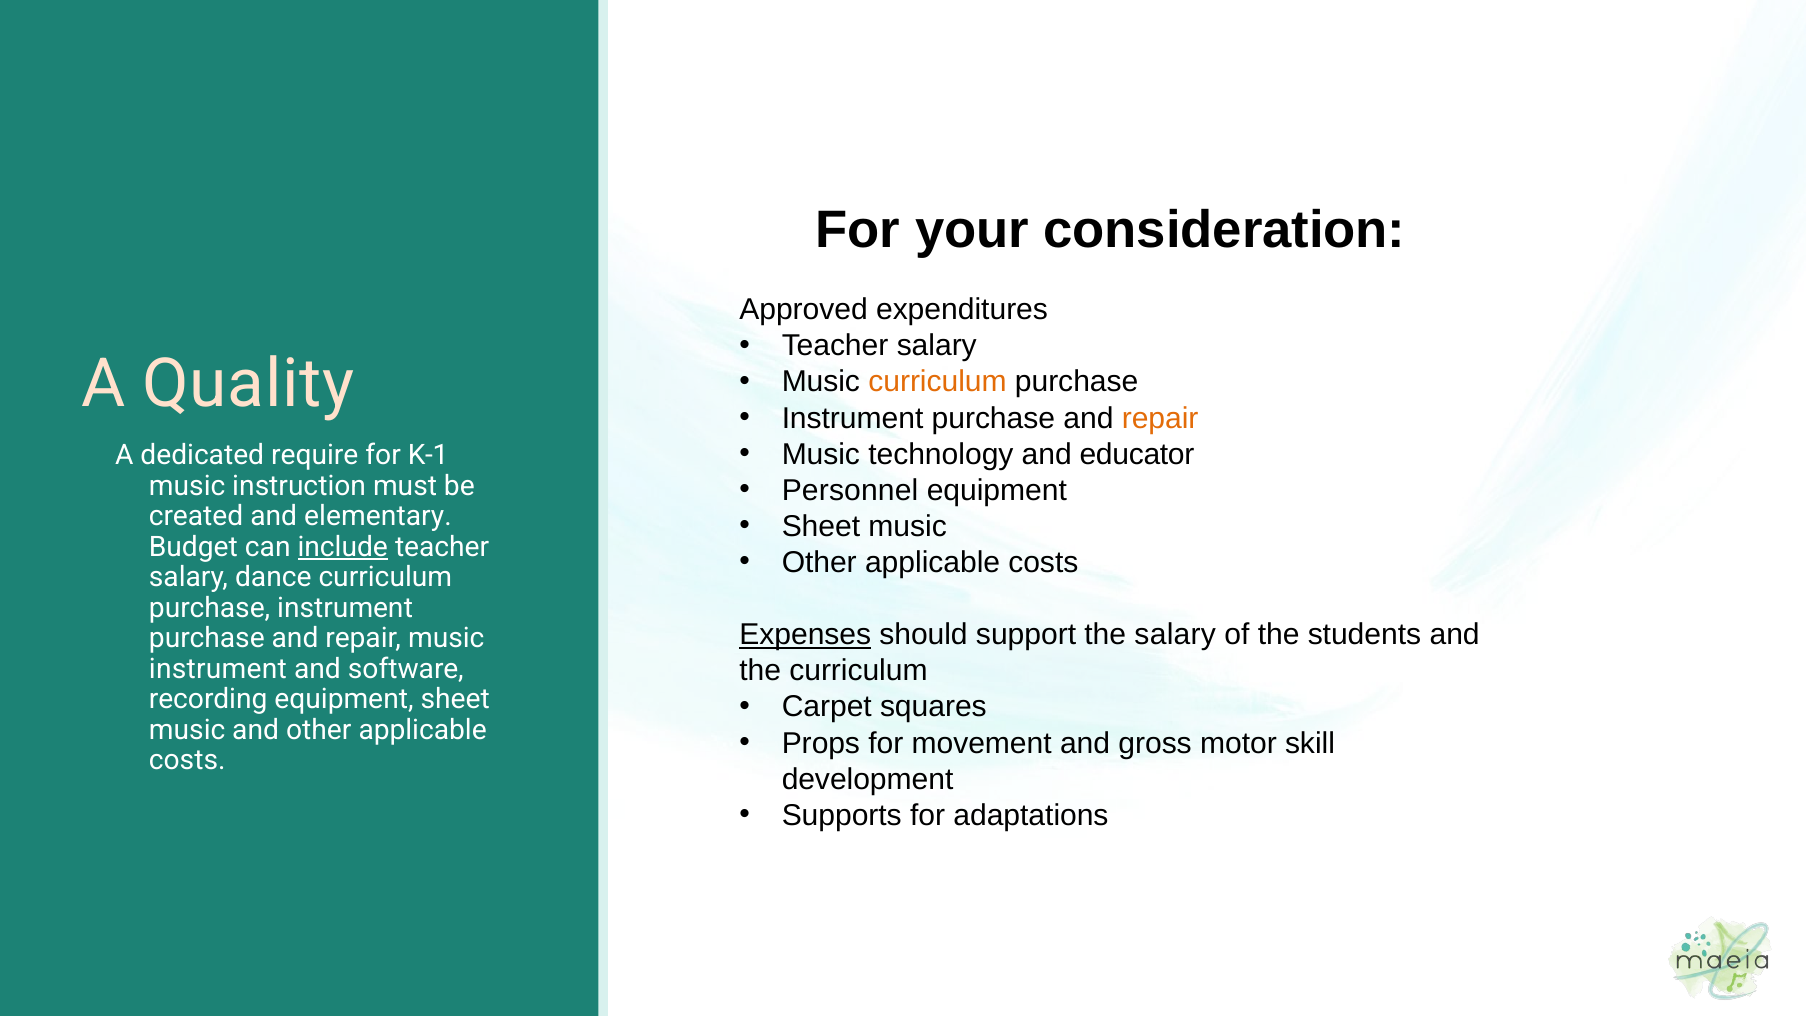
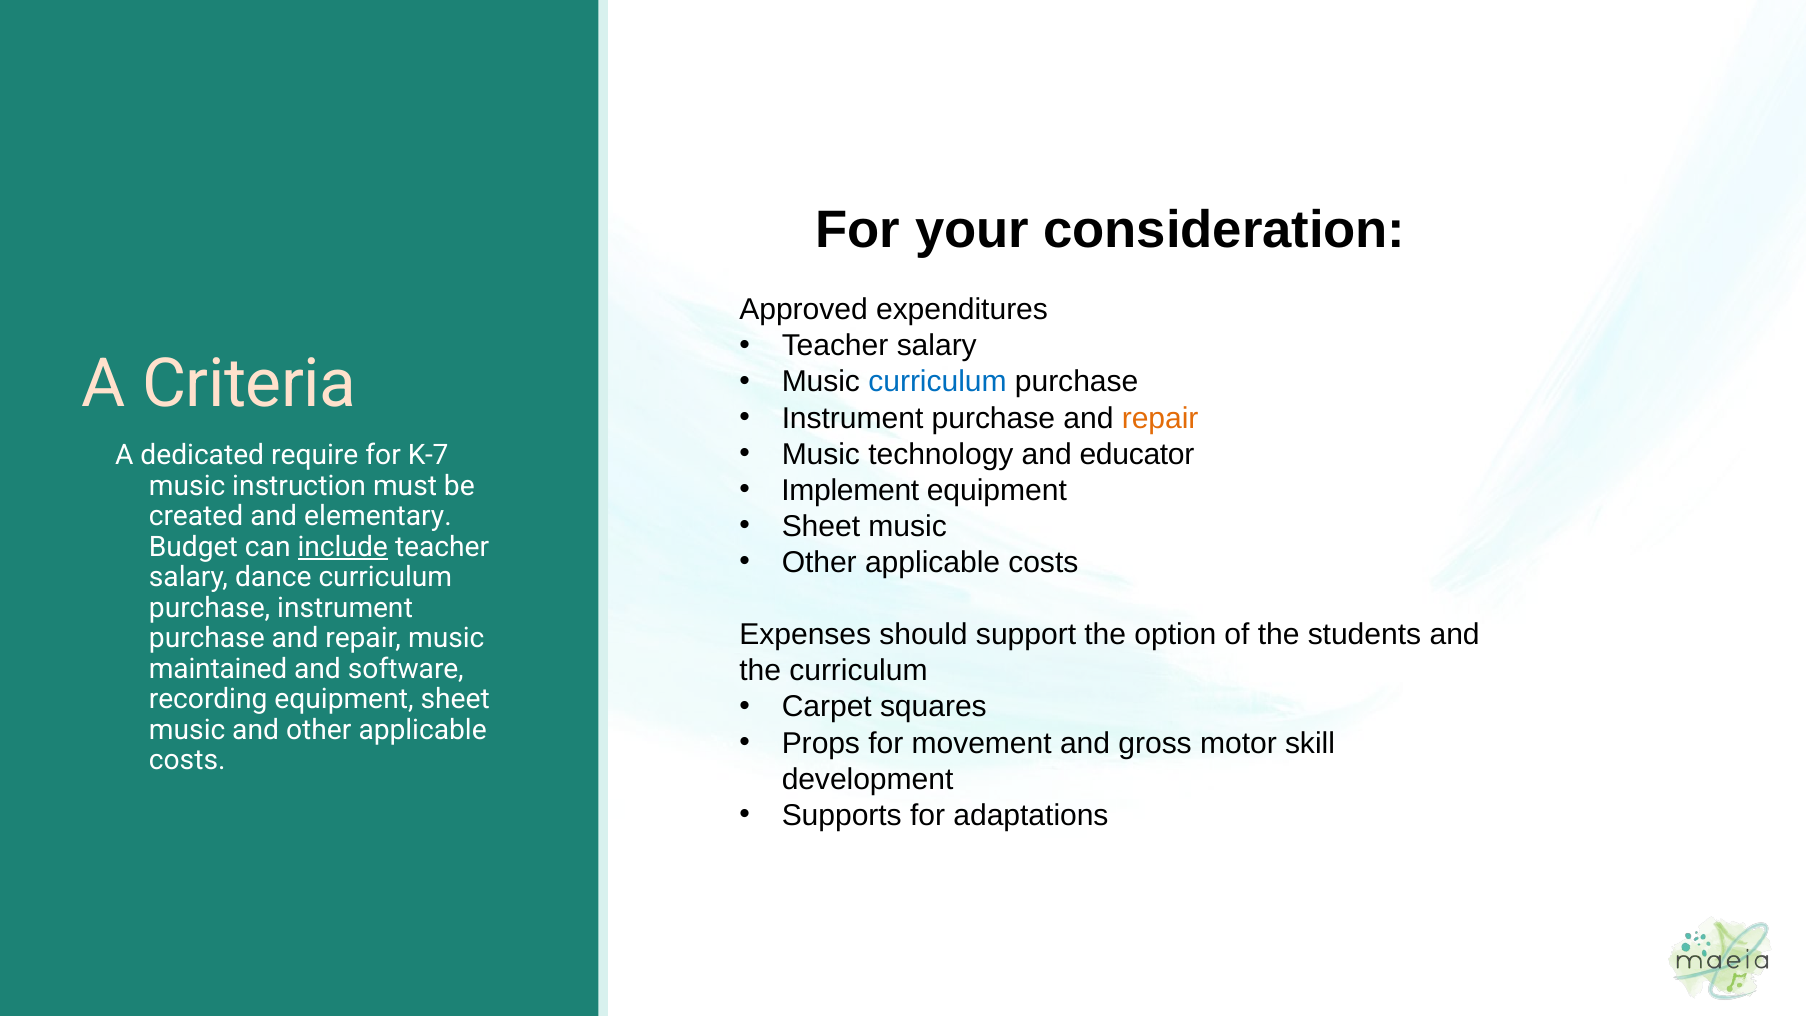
Quality: Quality -> Criteria (249, 384)
curriculum colour: orange -> blue (937, 382)
K-1: K-1 -> K-7 (428, 455)
Personnel: Personnel -> Implement (850, 490)
Expenses underline: present -> none (805, 635)
the salary: salary -> option (1175, 635)
instrument: instrument -> maintained (218, 669)
